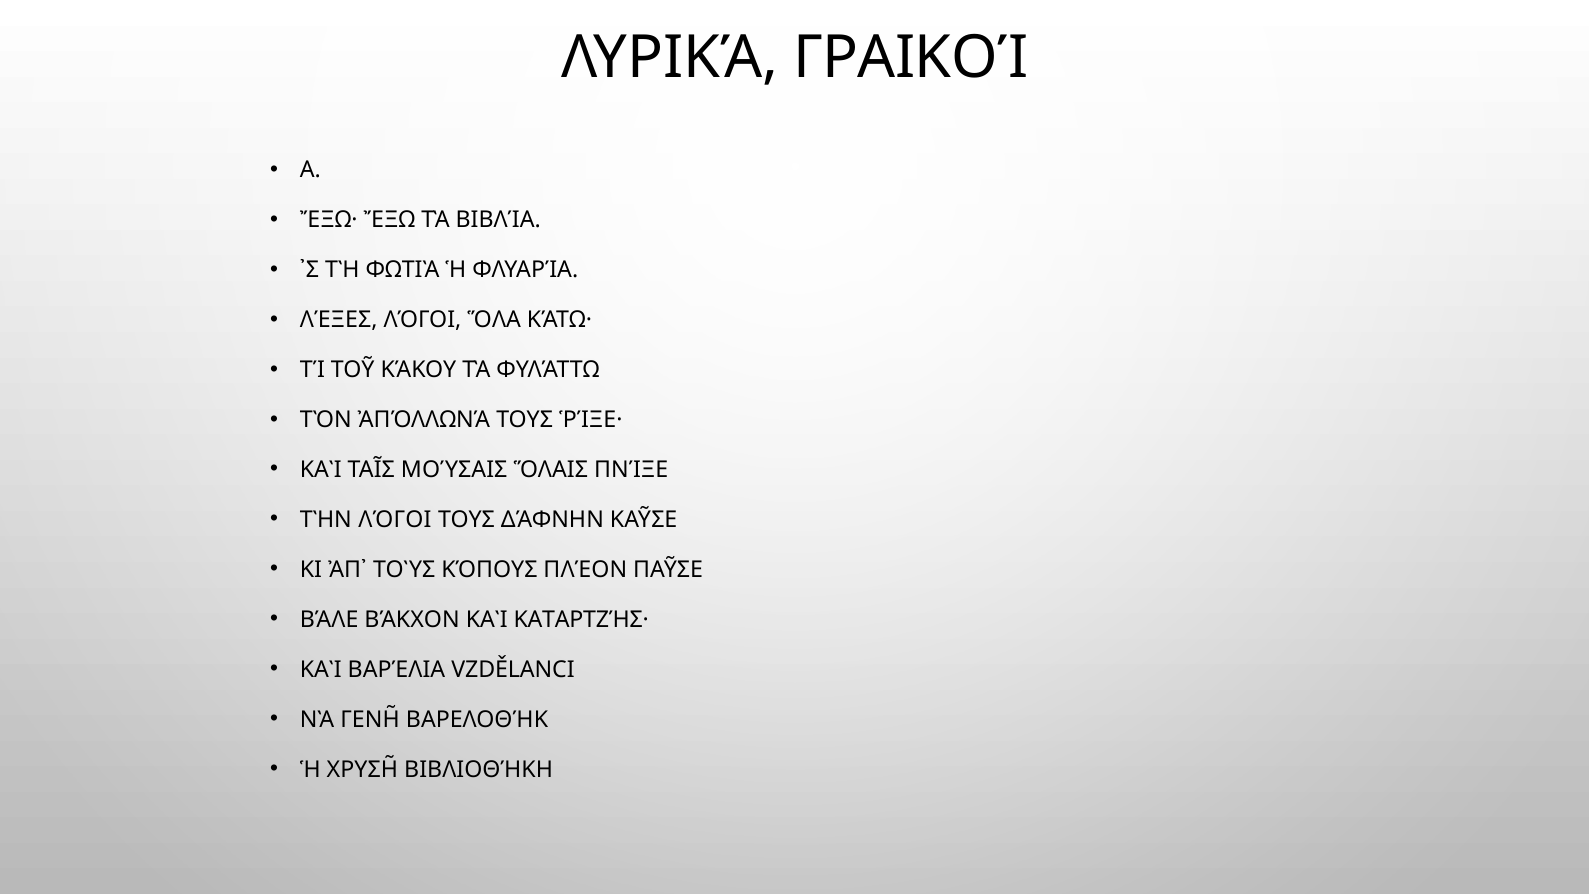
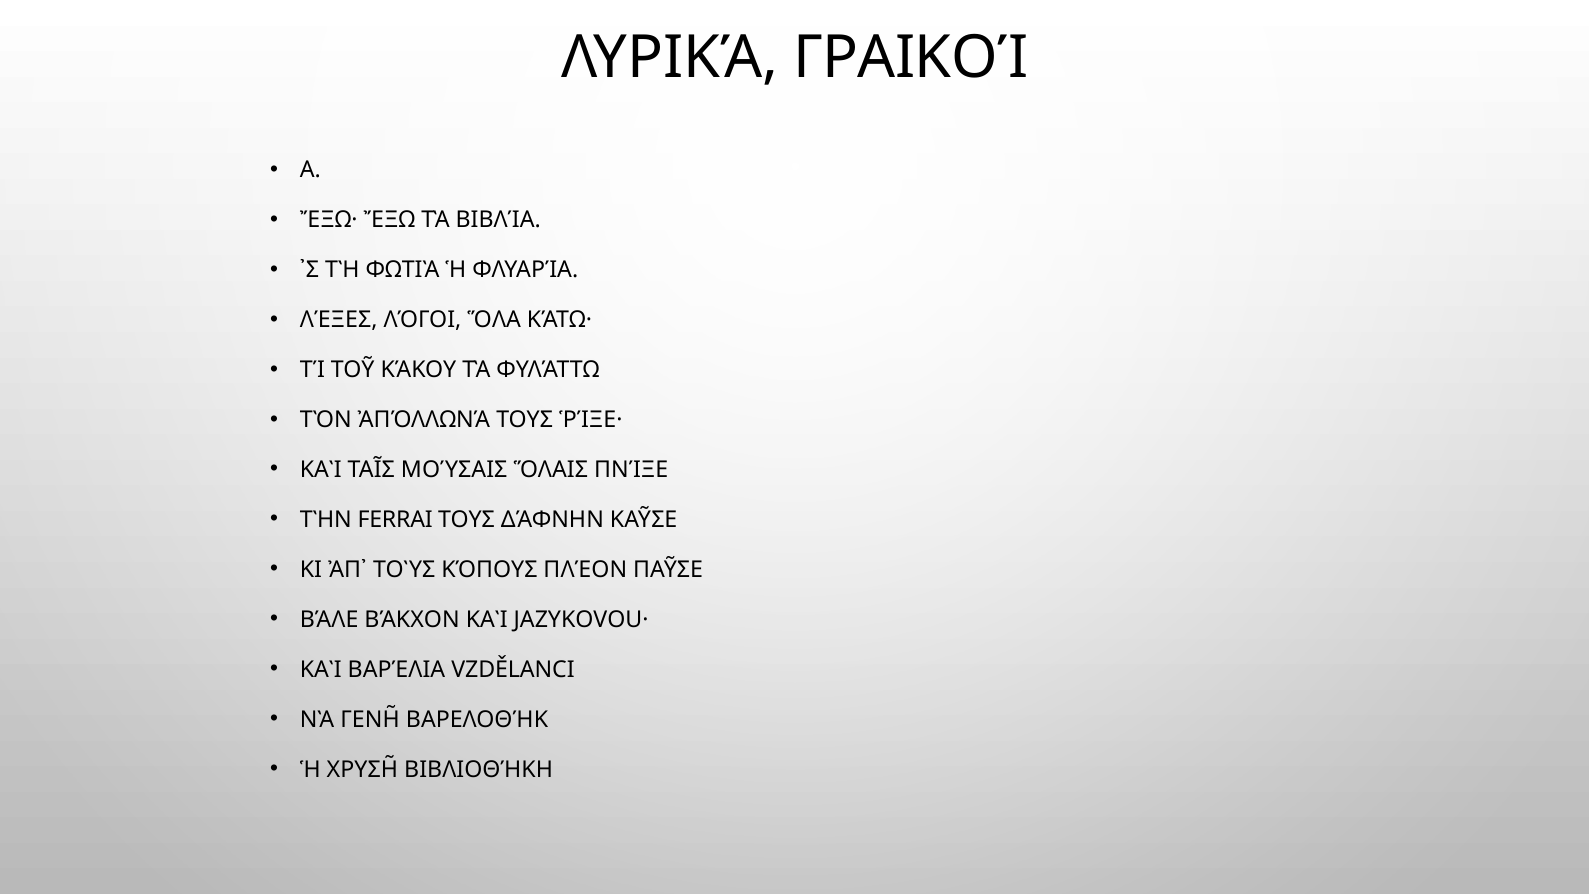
ΤῊΝ ΛΌΓΟΙ: ΛΌΓΟΙ -> FERRAI (395, 520)
ΚΑΤΑΡΤΖΉΣ·: ΚΑΤΑΡΤΖΉΣ· -> JAZYKOVOU· (581, 619)
